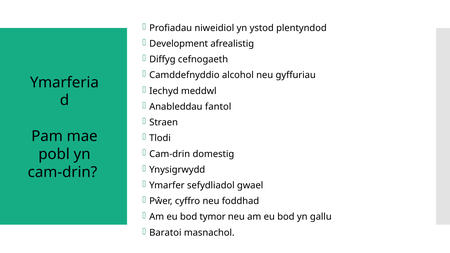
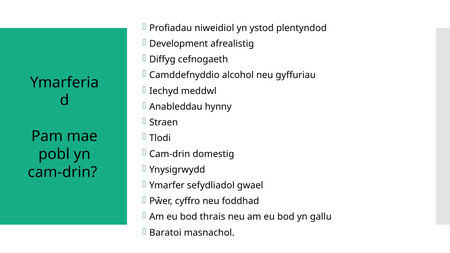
fantol: fantol -> hynny (218, 107)
tymor: tymor -> thrais (213, 217)
